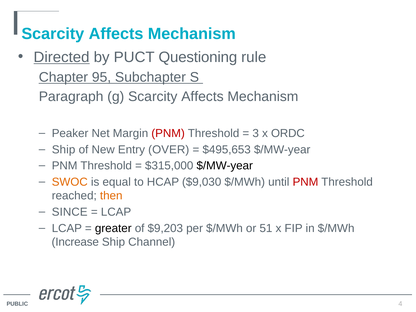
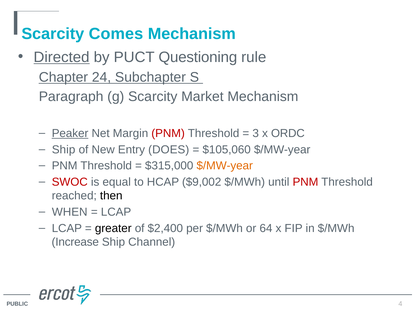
Affects: Affects -> Comes (116, 34)
95: 95 -> 24 (102, 77)
g Scarcity Affects: Affects -> Market (202, 97)
Peaker underline: none -> present (70, 133)
OVER: OVER -> DOES (169, 150)
$495,653: $495,653 -> $105,060 (227, 150)
$/MW-year colour: black -> orange (225, 166)
SWOC colour: orange -> red (70, 182)
$9,030: $9,030 -> $9,002 (202, 182)
then colour: orange -> black (111, 196)
SINCE: SINCE -> WHEN (70, 212)
$9,203: $9,203 -> $2,400 (165, 228)
51: 51 -> 64 (266, 228)
